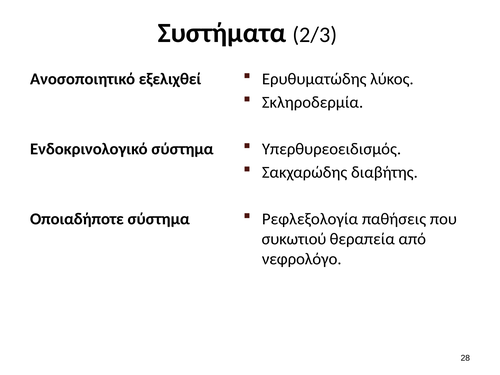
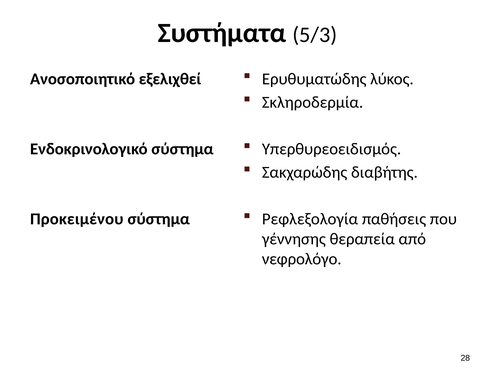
2/3: 2/3 -> 5/3 (315, 35)
Οποιαδήποτε: Οποιαδήποτε -> Προκειμένου (77, 219)
συκωτιού: συκωτιού -> γέννησης (294, 239)
